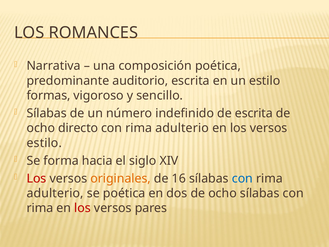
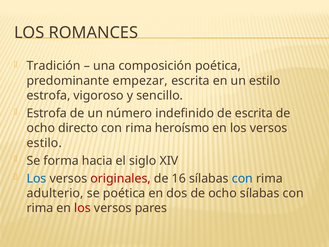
Narrativa: Narrativa -> Tradición (54, 66)
auditorio: auditorio -> empezar (140, 81)
formas: formas -> estrofa (48, 95)
Sílabas: Sílabas -> Estrofa (47, 113)
adulterio: adulterio -> heroísmo (182, 128)
Los colour: red -> blue (36, 178)
originales colour: orange -> red (121, 178)
